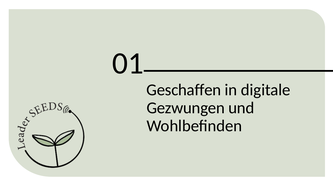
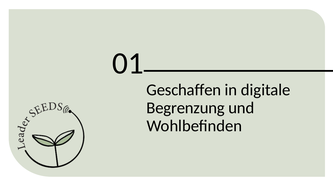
Gezwungen: Gezwungen -> Begrenzung (186, 108)
